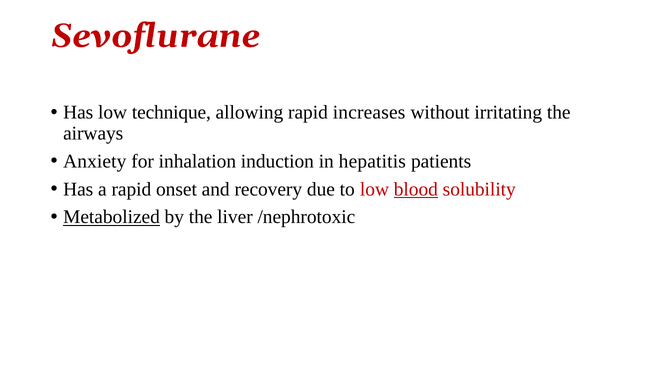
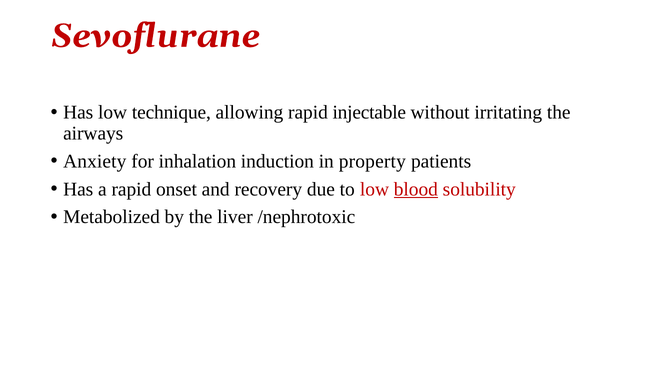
increases: increases -> injectable (369, 112)
hepatitis: hepatitis -> property (372, 161)
Metabolized underline: present -> none (112, 217)
